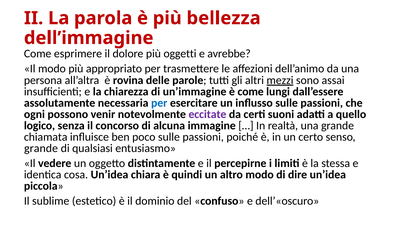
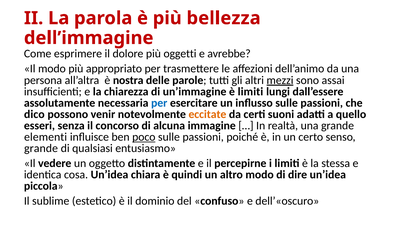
rovina: rovina -> nostra (128, 80)
è come: come -> limiti (250, 91)
ogni: ogni -> dico (34, 114)
eccitate colour: purple -> orange (207, 114)
logico: logico -> esseri (39, 126)
chiamata: chiamata -> elementi (46, 137)
poco underline: none -> present (144, 137)
